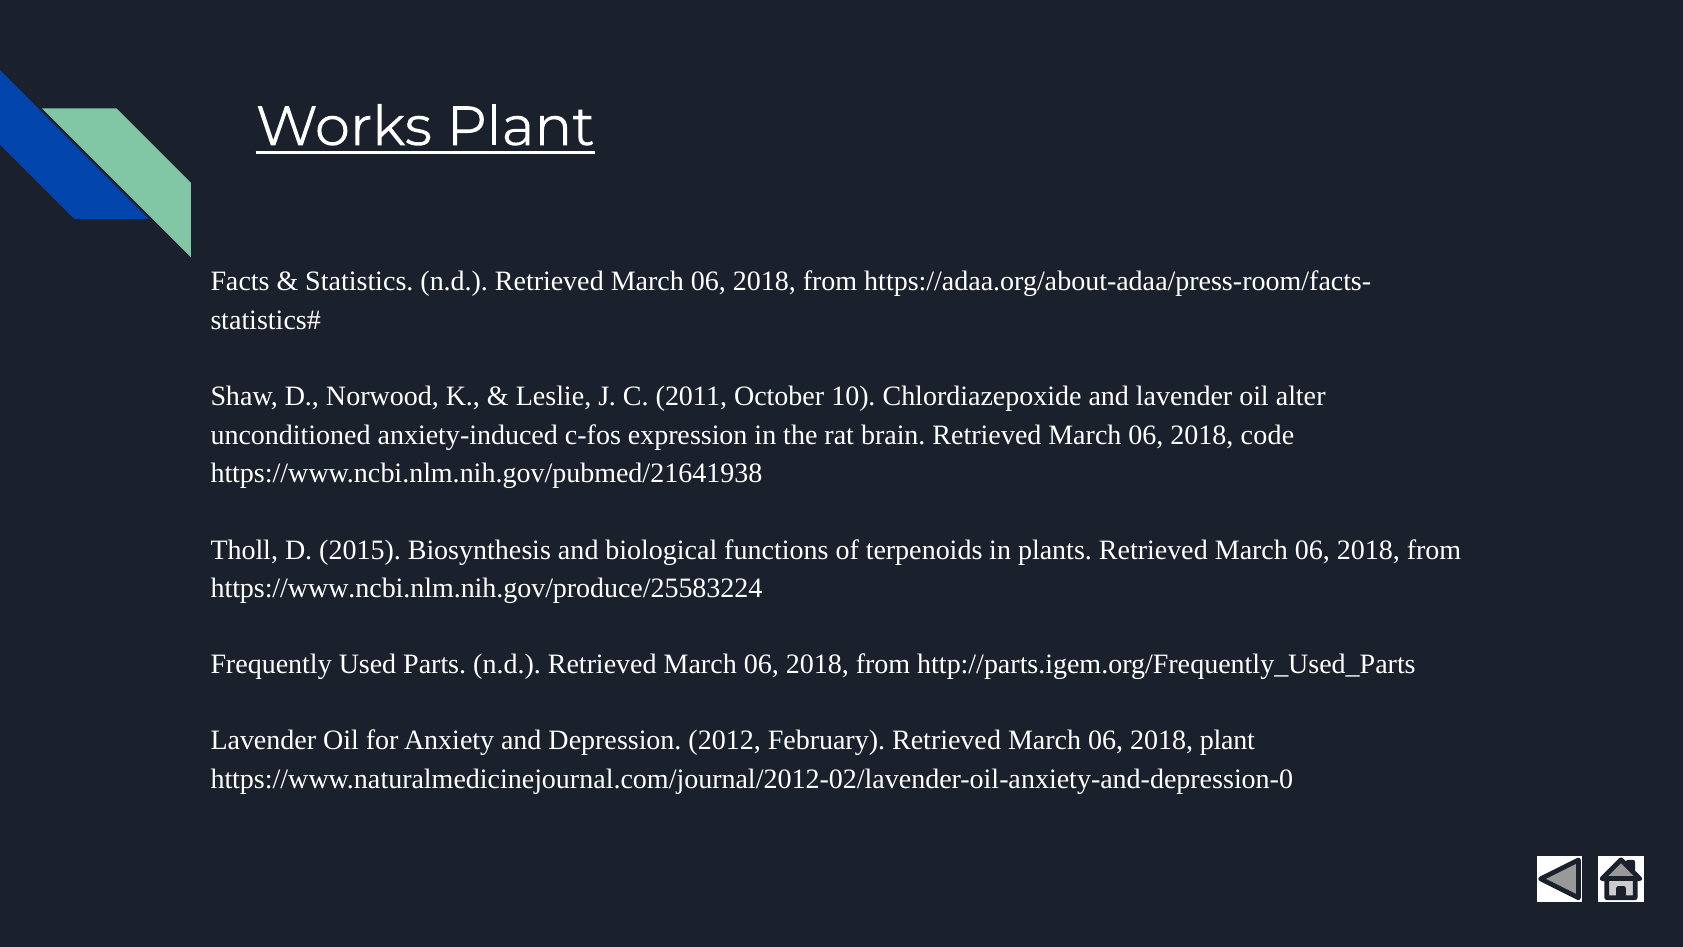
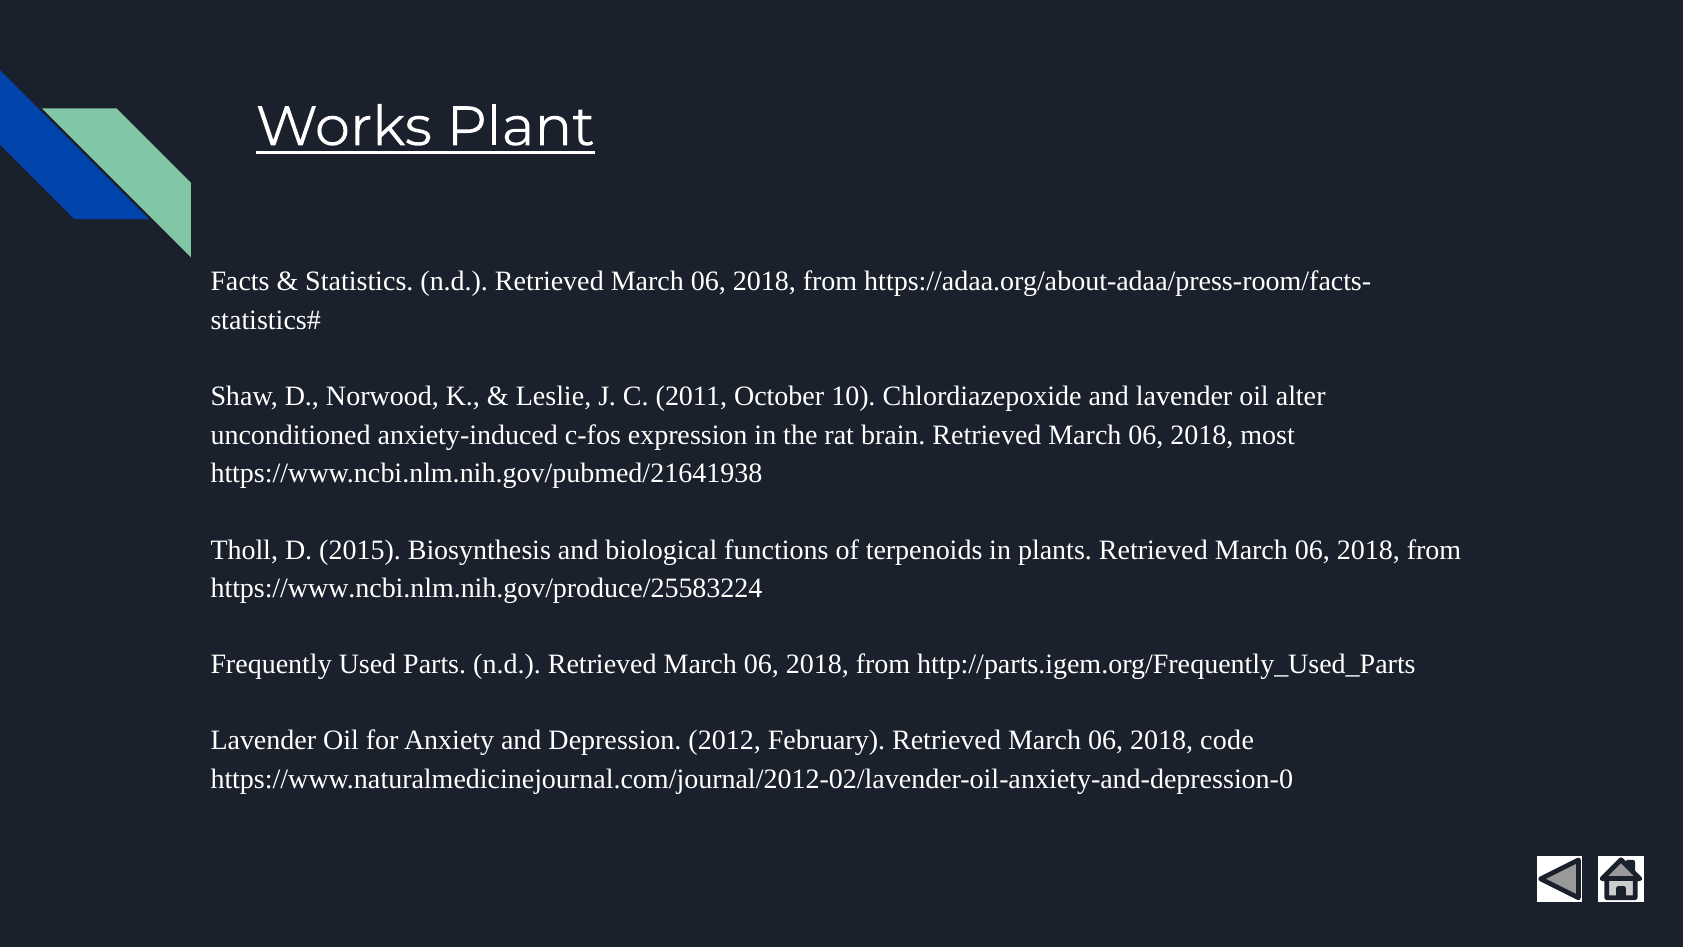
code: code -> most (1268, 435)
2018 plant: plant -> code (1227, 740)
